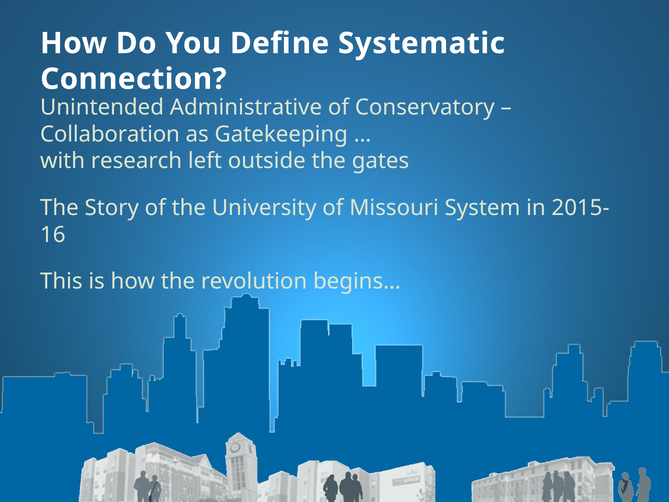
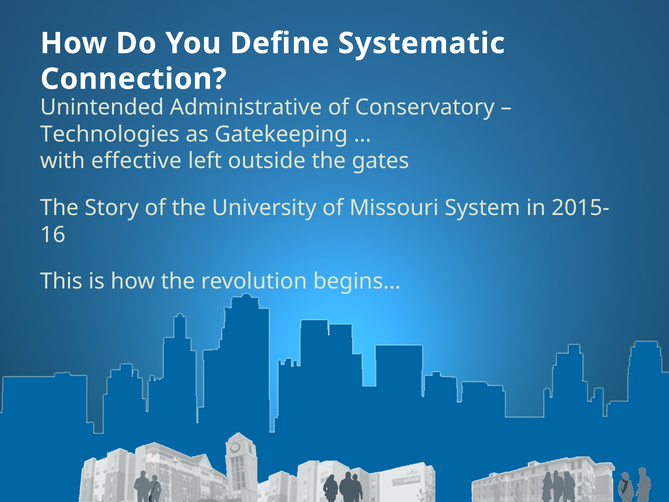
Collaboration: Collaboration -> Technologies (110, 134)
research: research -> effective (136, 161)
